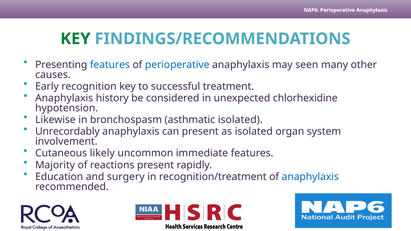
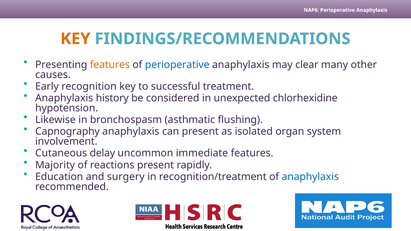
KEY colour: green -> orange (75, 39)
features colour: blue -> orange (110, 65)
seen: seen -> clear (307, 65)
asthmatic isolated: isolated -> flushing (240, 120)
Unrecordably: Unrecordably -> Capnography (67, 132)
likely: likely -> delay (102, 153)
